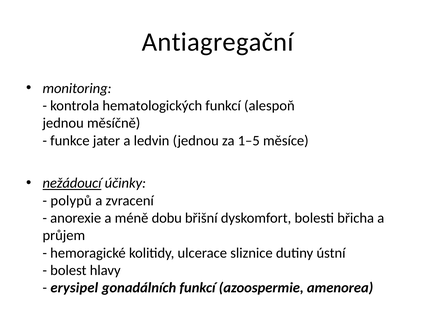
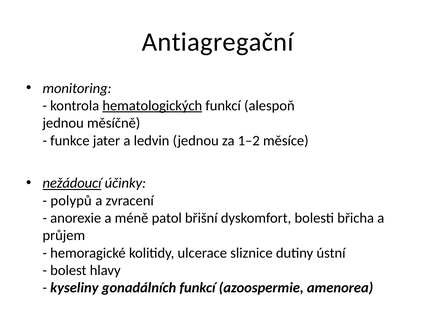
hematologických underline: none -> present (152, 106)
1–5: 1–5 -> 1–2 (249, 141)
dobu: dobu -> patol (167, 218)
erysipel: erysipel -> kyseliny (74, 288)
